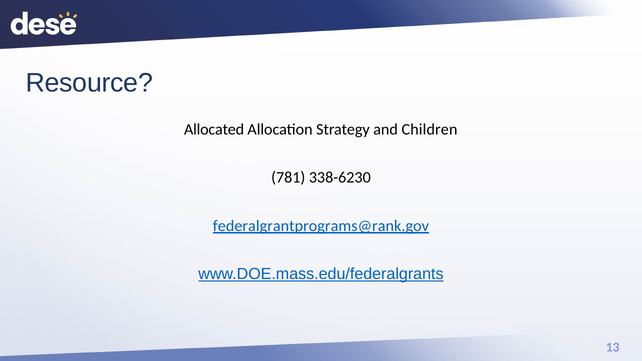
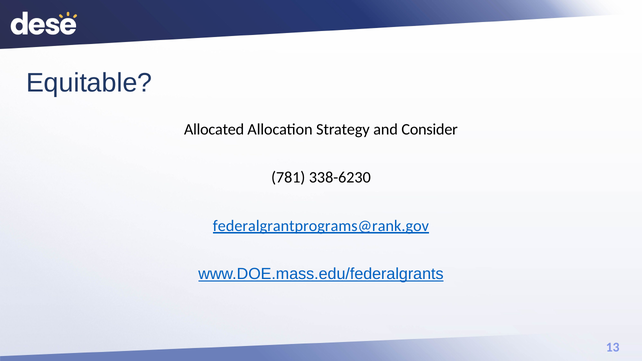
Resource: Resource -> Equitable (89, 83)
Children: Children -> Consider (430, 130)
